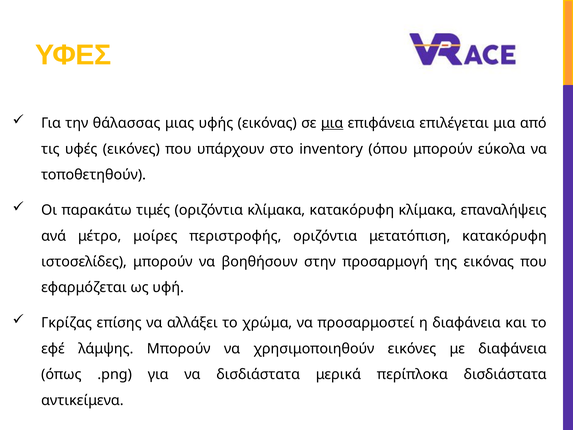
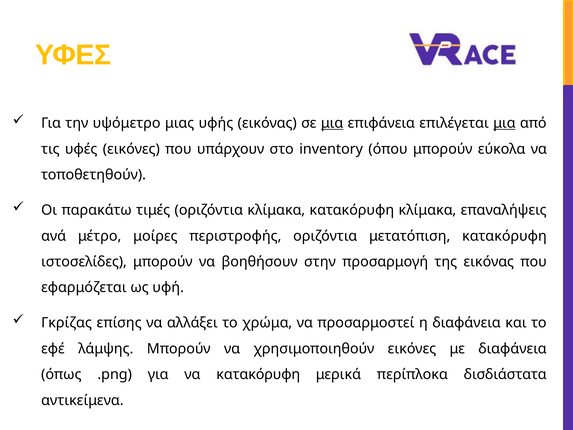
θάλασσας: θάλασσας -> υψόμετρο (127, 123)
μια underline: none -> present (504, 123)
να δισδιάστατα: δισδιάστατα -> κατακόρυφη (258, 374)
